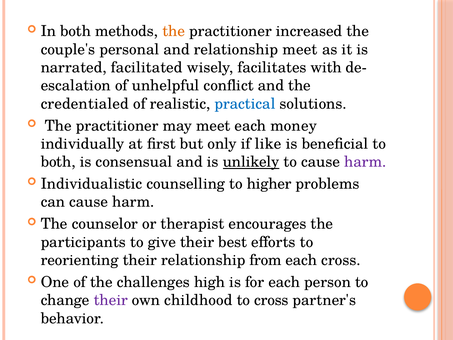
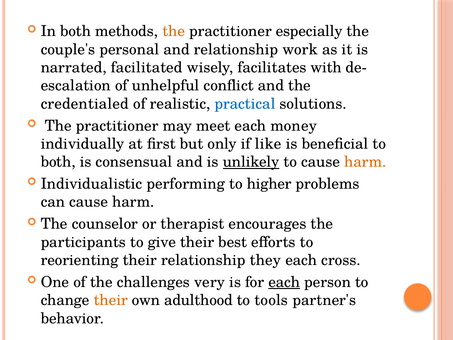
increased: increased -> especially (309, 31)
relationship meet: meet -> work (300, 49)
harm colour: purple -> orange (365, 162)
counselling: counselling -> performing (186, 184)
from: from -> they (265, 260)
high: high -> very (210, 282)
each underline: none -> present (284, 282)
their colour: purple -> orange (111, 300)
childhood: childhood -> adulthood (199, 300)
to cross: cross -> tools (271, 300)
